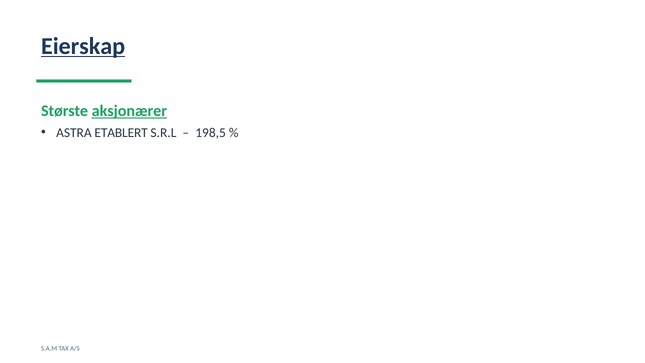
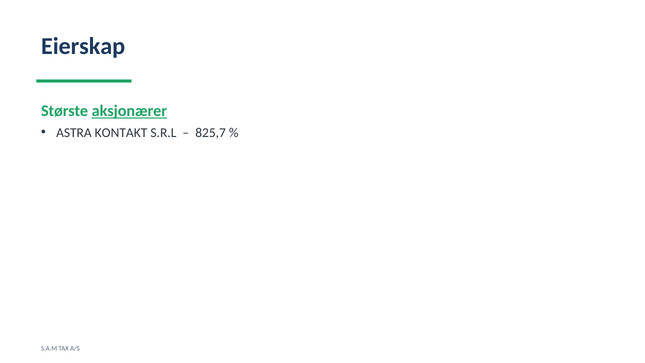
Eierskap underline: present -> none (83, 46)
ETABLERT: ETABLERT -> KONTAKT (121, 133)
198,5: 198,5 -> 825,7 (211, 133)
